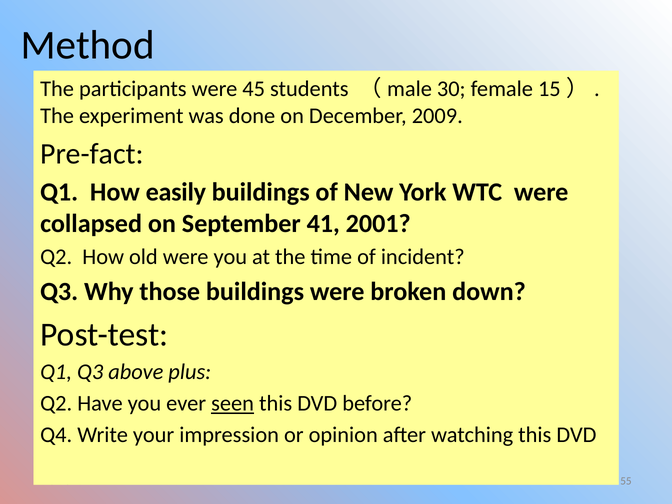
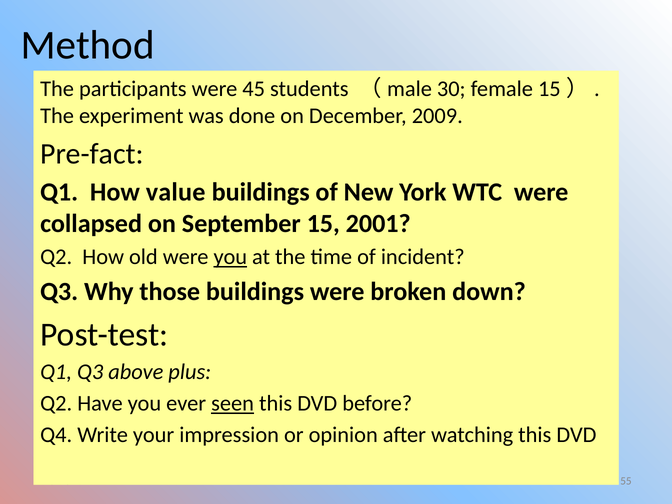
easily: easily -> value (176, 192)
41: 41 -> 15 (323, 224)
you underline: none -> present (230, 257)
